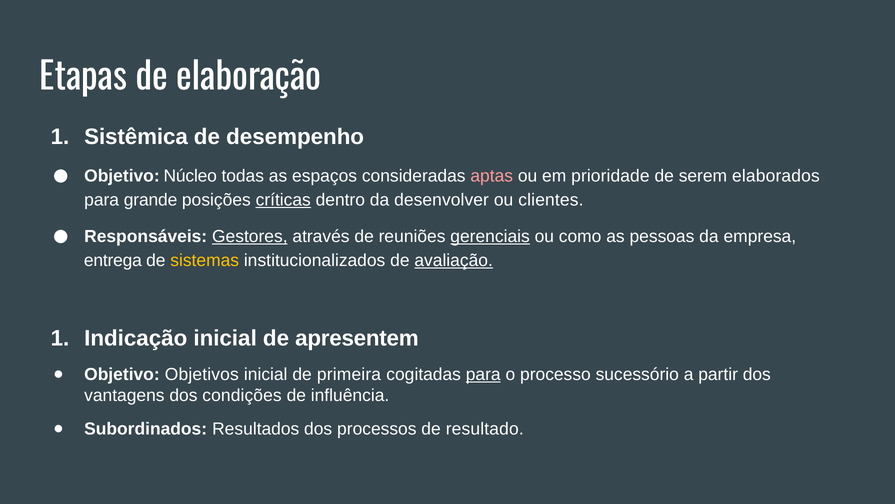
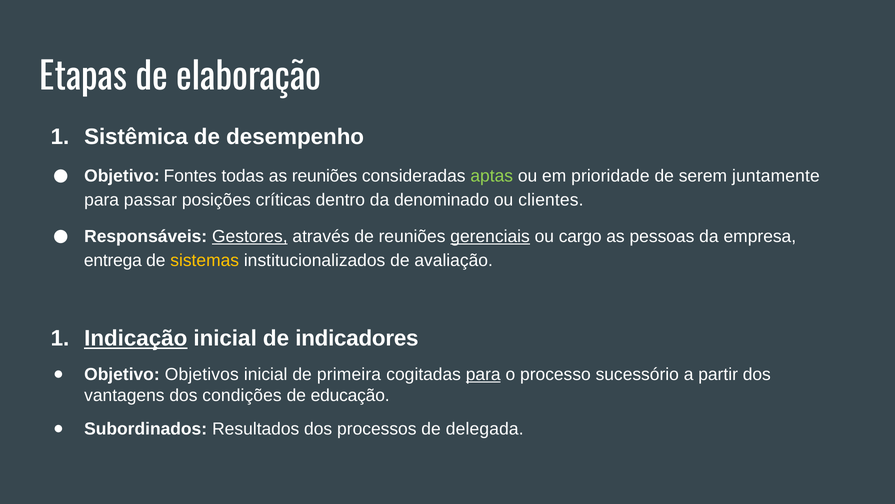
Núcleo: Núcleo -> Fontes (190, 176)
as espaços: espaços -> reuniões (325, 176)
aptas colour: pink -> light green (492, 176)
elaborados: elaborados -> juntamente (776, 176)
grande: grande -> passar (150, 200)
críticas underline: present -> none (283, 200)
desenvolver: desenvolver -> denominado (442, 200)
como: como -> cargo (580, 236)
avaliação underline: present -> none (454, 260)
Indicação underline: none -> present (136, 338)
apresentem: apresentem -> indicadores (357, 338)
influência: influência -> educação (350, 395)
resultado: resultado -> delegada (485, 428)
